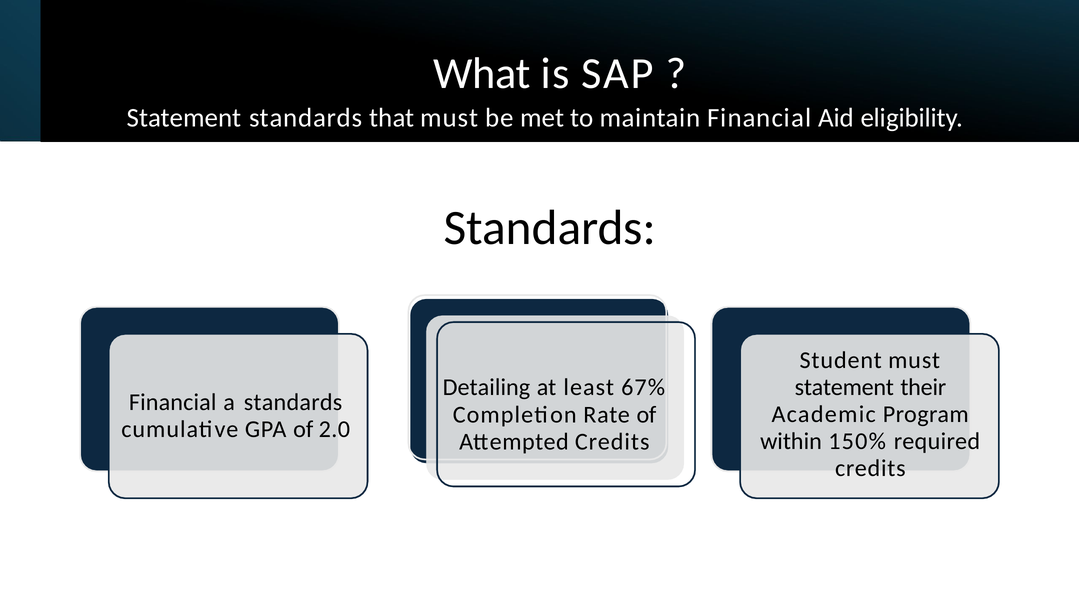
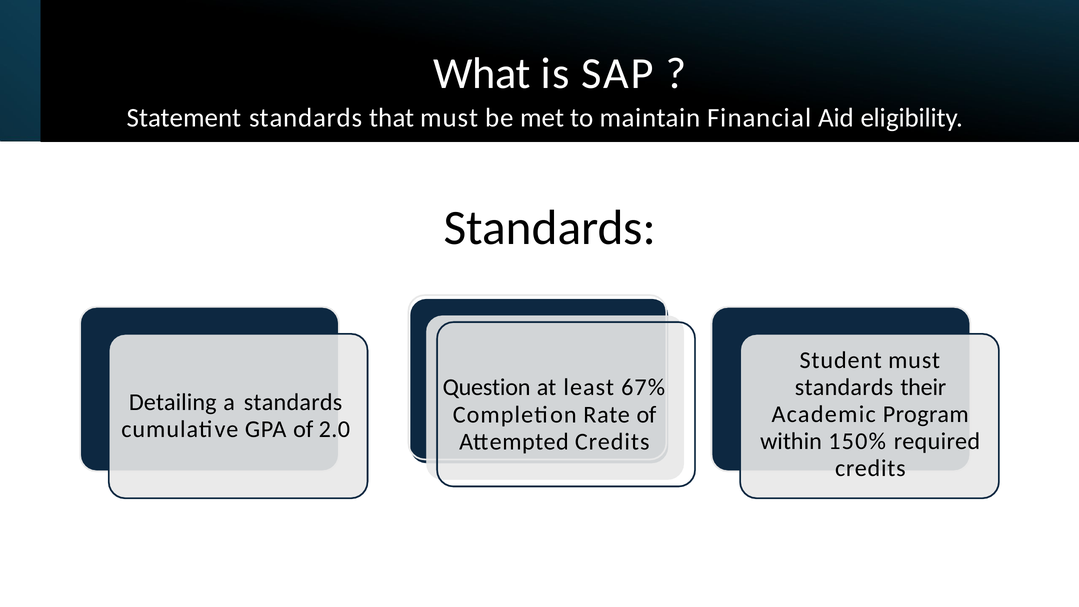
statement: statement -> standards (844, 387)
Detailing: Detailing -> Question (487, 387)
Financial: Financial -> Detailing (173, 402)
